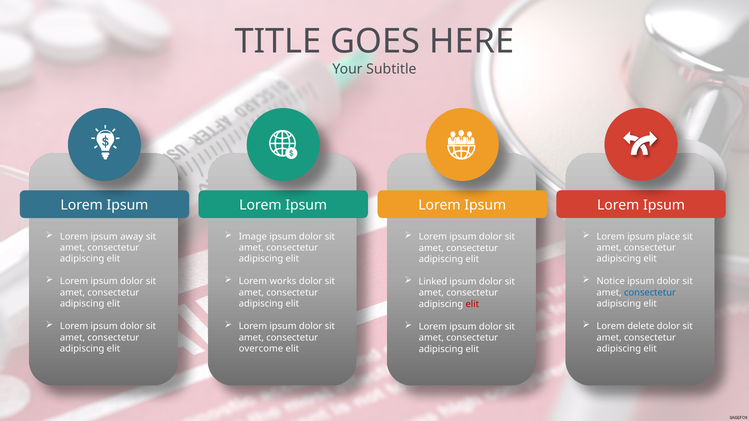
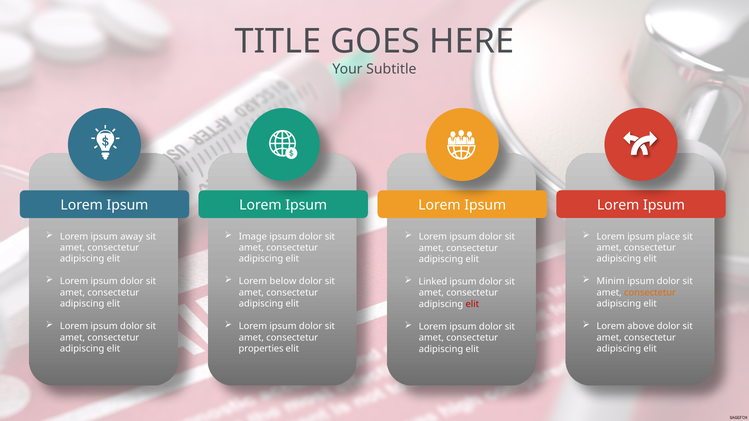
works: works -> below (283, 282)
Notice: Notice -> Minim (611, 282)
consectetur colour: blue -> orange (650, 293)
delete: delete -> above (641, 326)
overcome: overcome -> properties (261, 349)
